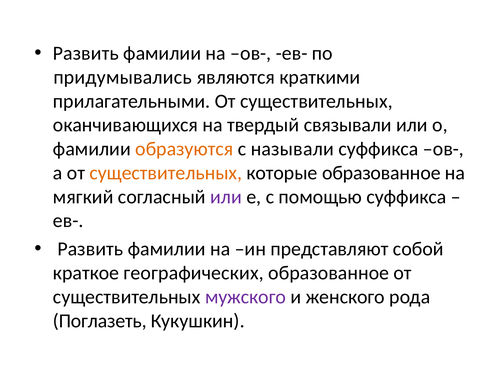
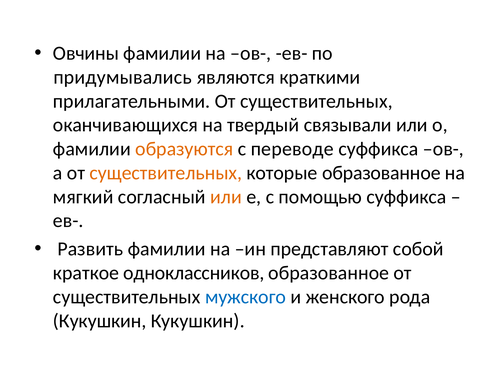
Развить: Развить -> Овчины (86, 53)
называли: называли -> переводе (292, 149)
или colour: purple -> orange (226, 197)
географических: географических -> одноклассников (194, 273)
мужского colour: purple -> blue (246, 296)
Поглазеть: Поглазеть -> Кукушкин (100, 320)
